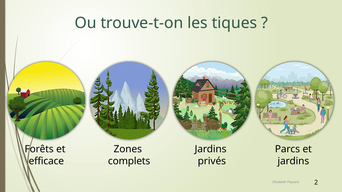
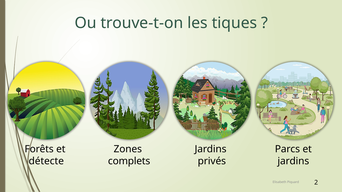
efficace: efficace -> détecte (46, 161)
